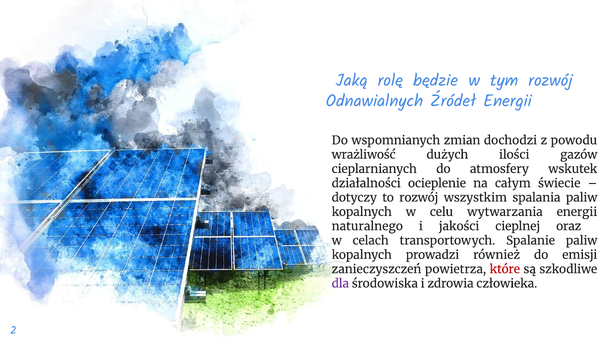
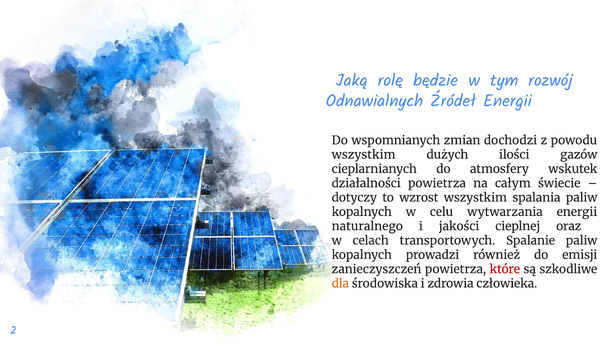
wrażliwość: wrażliwość -> wszystkim (364, 155)
działalności ocieplenie: ocieplenie -> powietrza (437, 183)
to rozwój: rozwój -> wzrost (419, 198)
dla colour: purple -> orange (340, 283)
